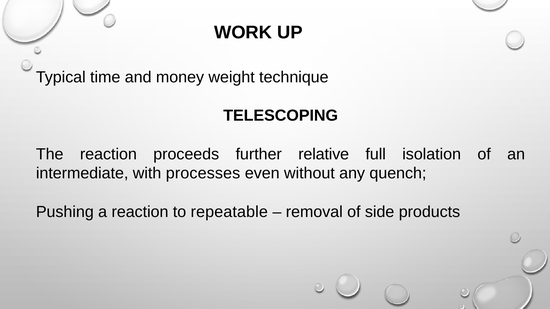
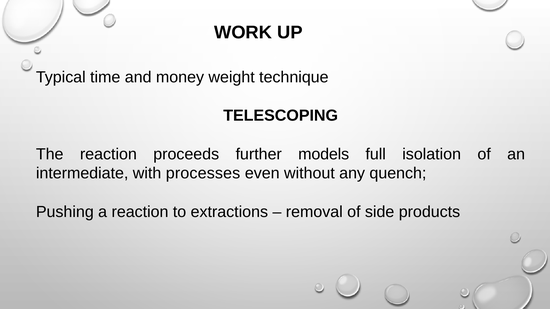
relative: relative -> models (324, 154)
repeatable: repeatable -> extractions (229, 212)
